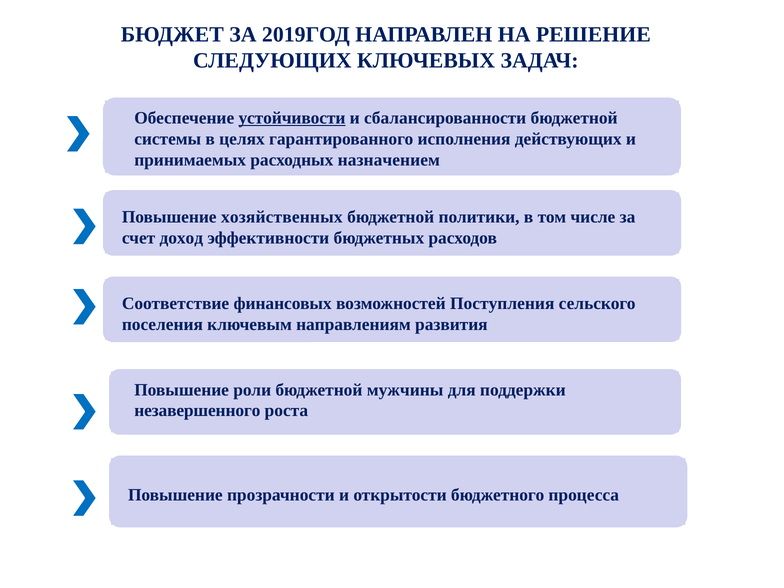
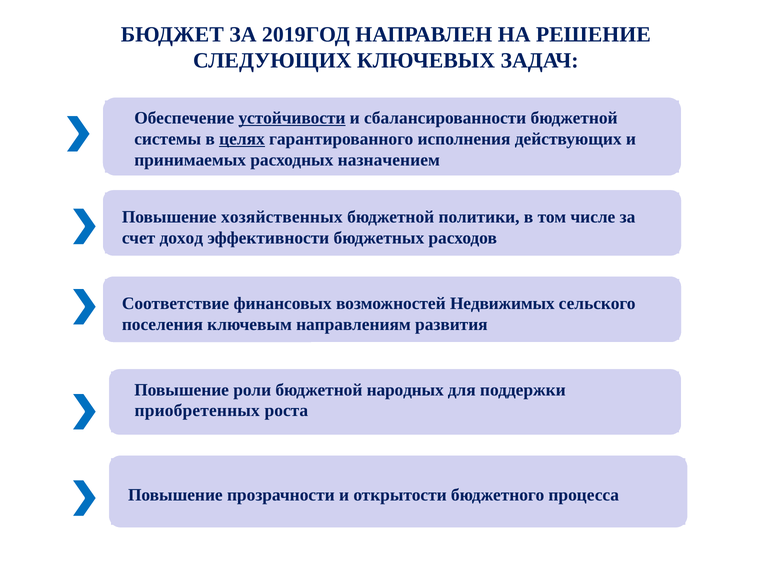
целях underline: none -> present (242, 139)
Поступления: Поступления -> Недвижимых (502, 303)
мужчины: мужчины -> народных (405, 390)
незавершенного: незавершенного -> приобретенных (197, 411)
